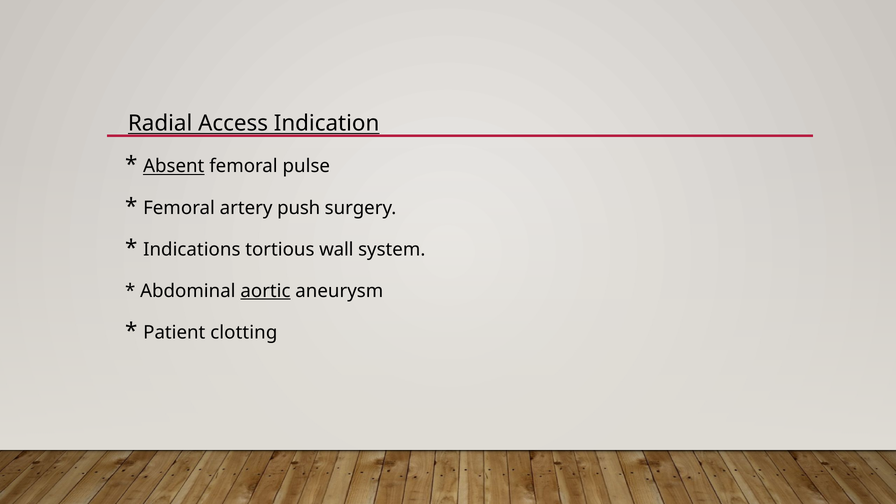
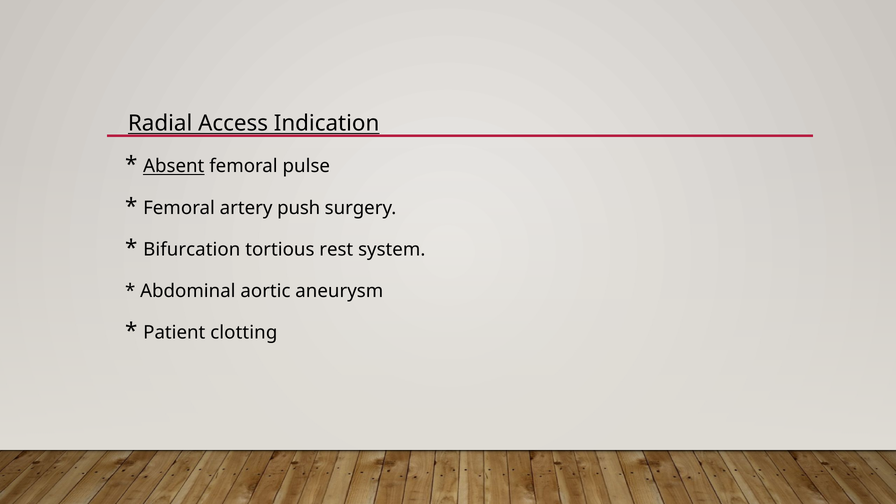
Indications: Indications -> Bifurcation (192, 249)
wall: wall -> rest (336, 249)
aortic underline: present -> none (266, 291)
